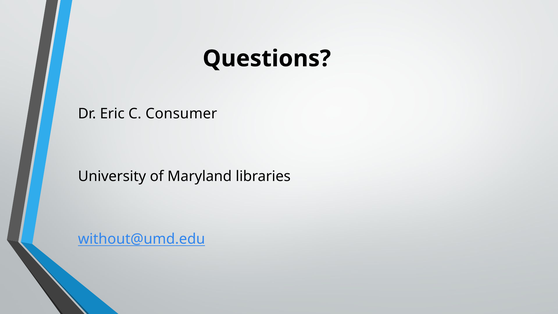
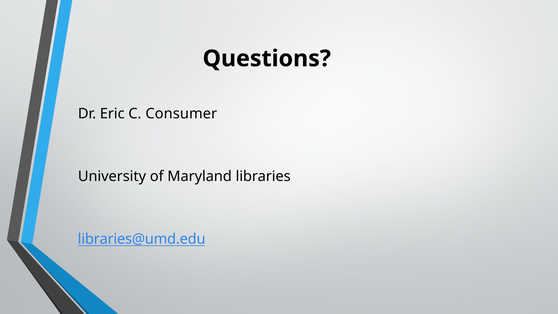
without@umd.edu: without@umd.edu -> libraries@umd.edu (142, 239)
